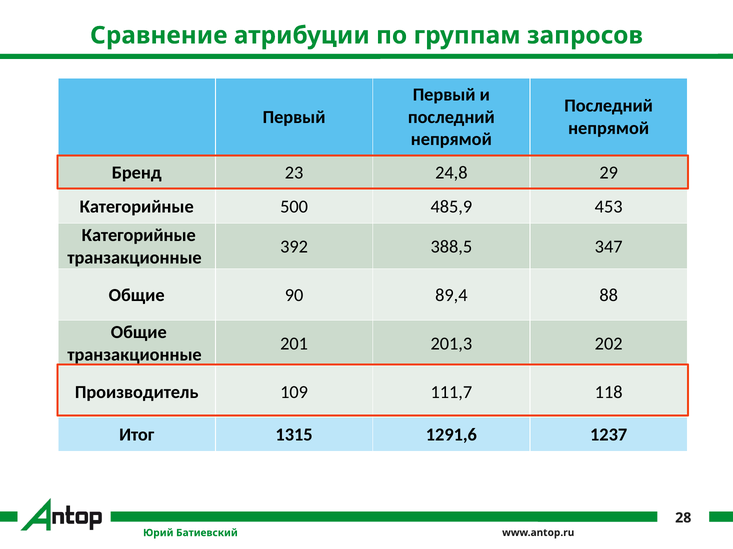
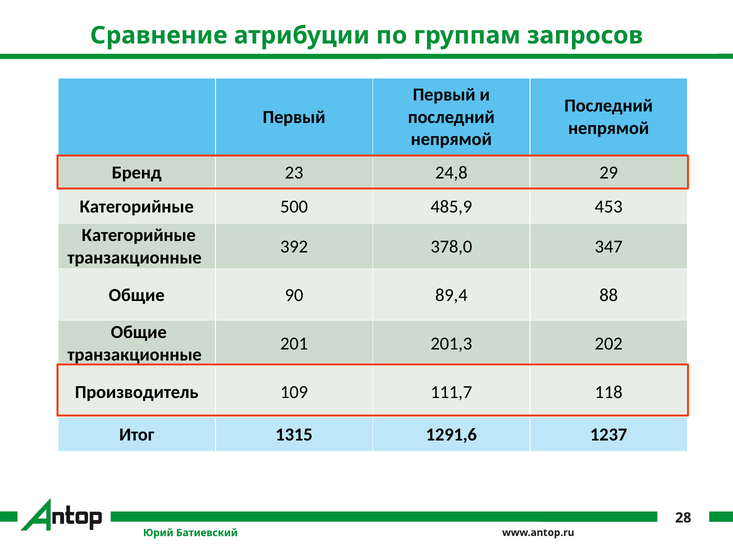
388,5: 388,5 -> 378,0 (451, 247)
